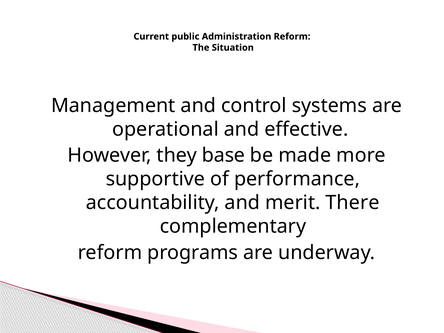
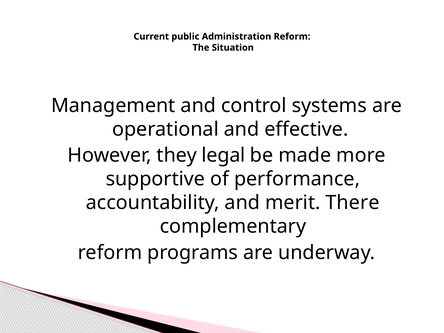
base: base -> legal (223, 155)
